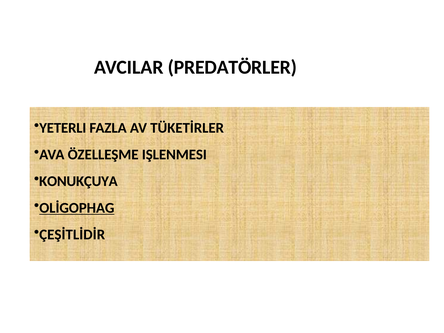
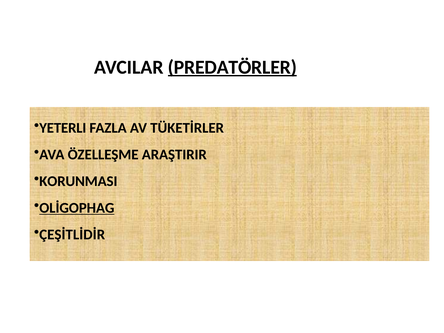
PREDATÖRLER underline: none -> present (232, 67)
IŞLENMESI: IŞLENMESI -> ARAŞTIRIR (174, 155)
KONUKÇUYA: KONUKÇUYA -> KORUNMASI (78, 181)
